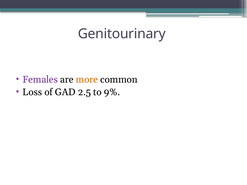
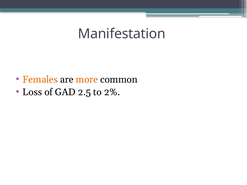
Genitourinary: Genitourinary -> Manifestation (122, 34)
Females colour: purple -> orange (40, 80)
9%: 9% -> 2% (112, 92)
